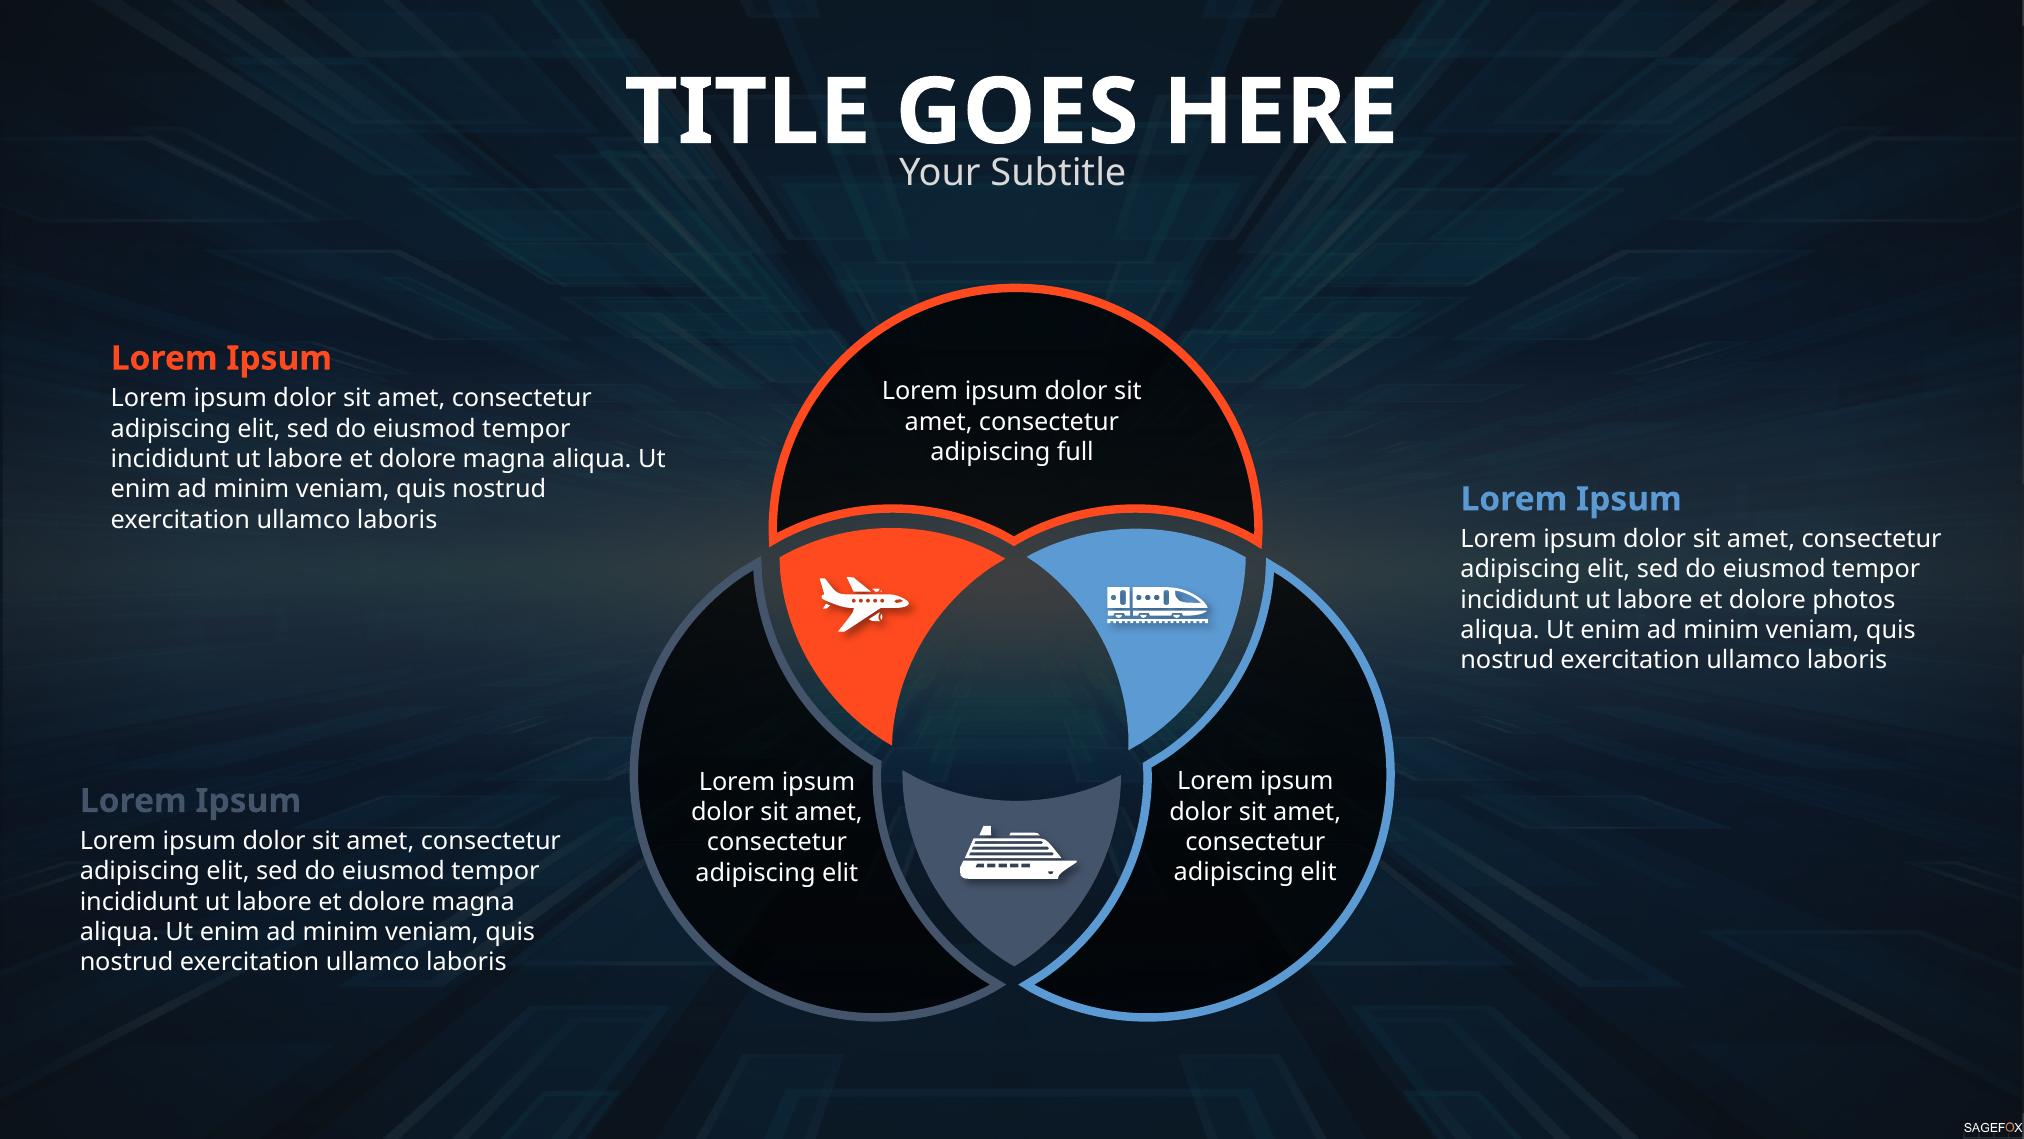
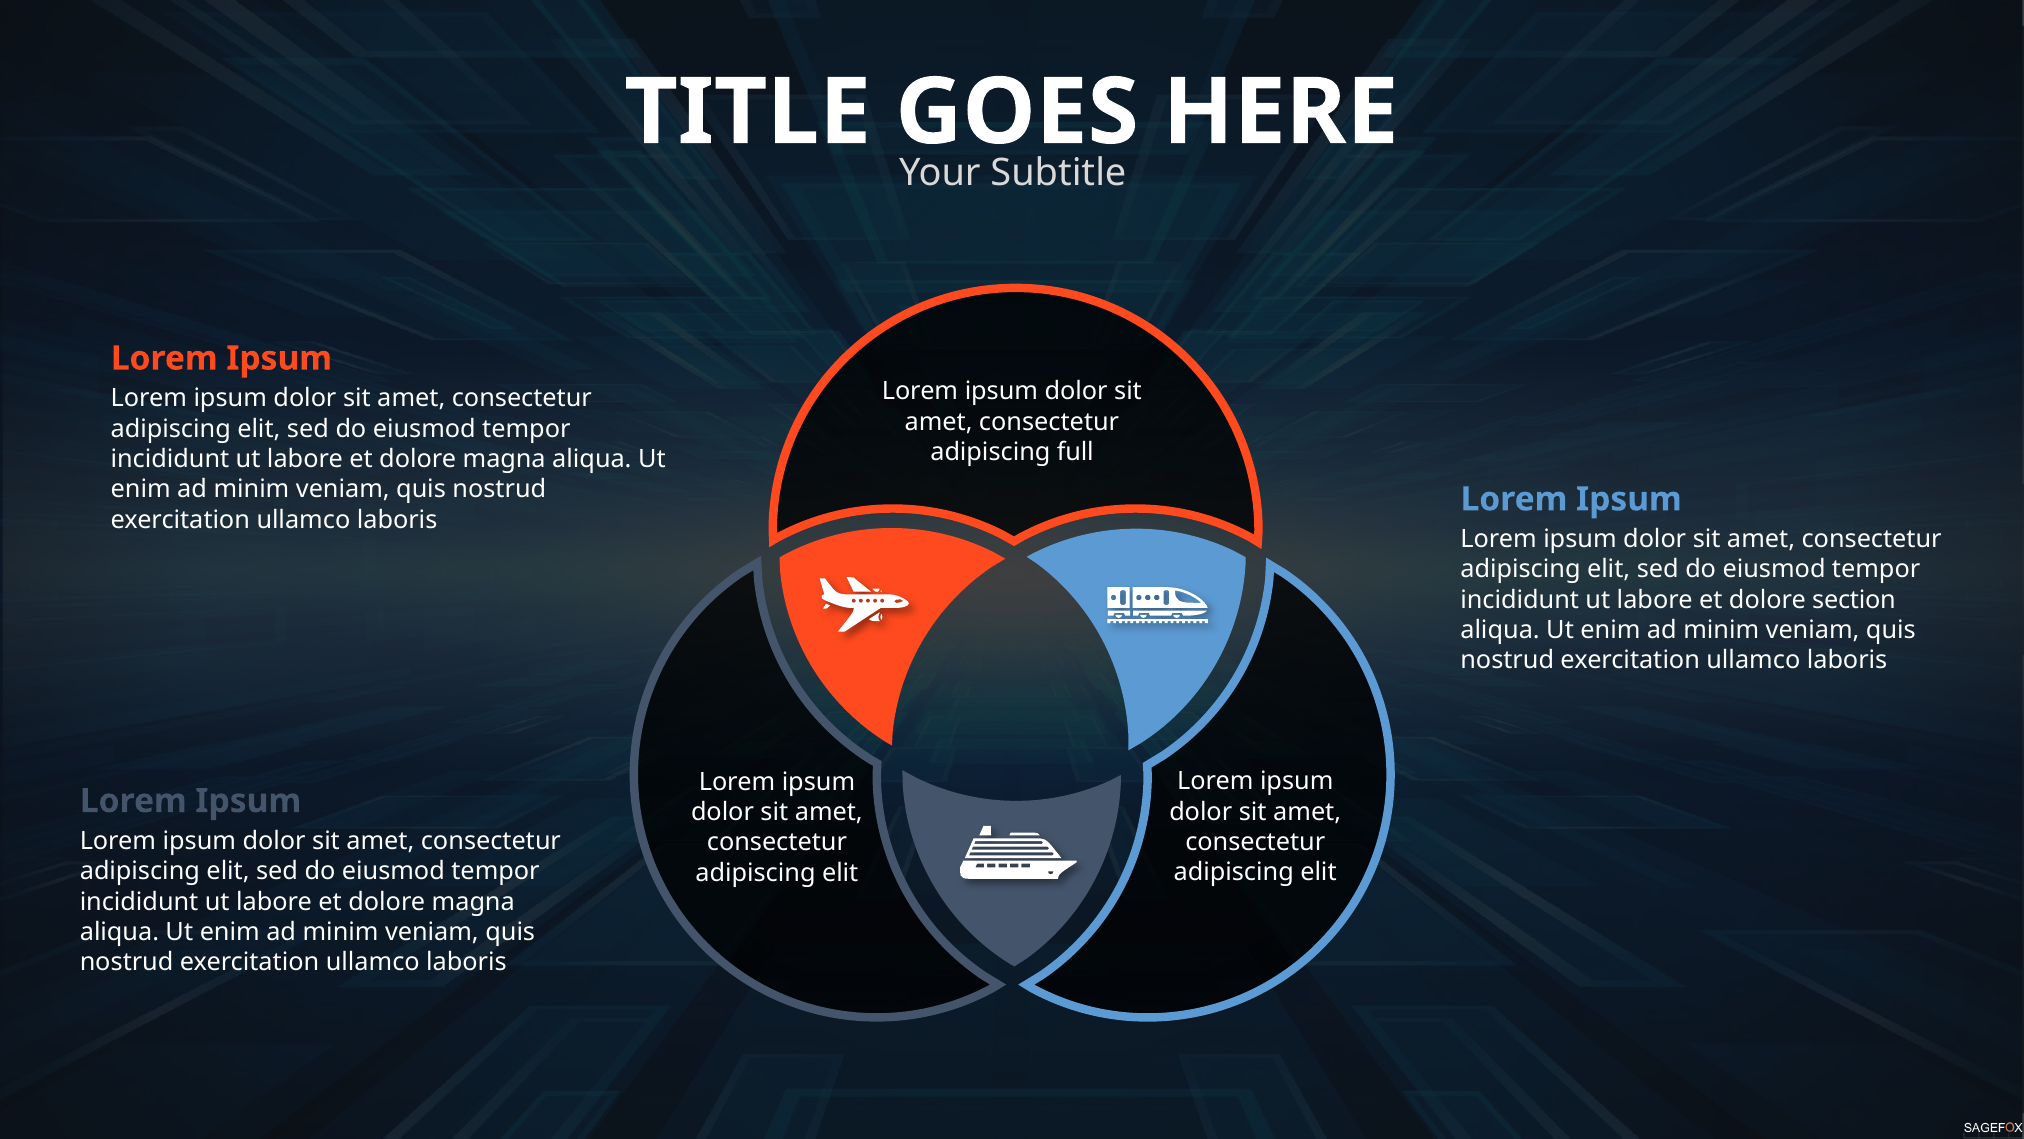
photos: photos -> section (1854, 600)
